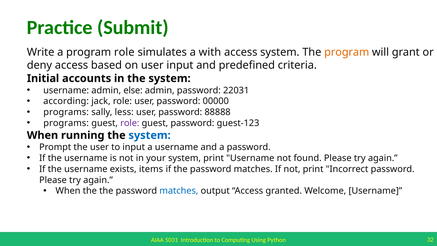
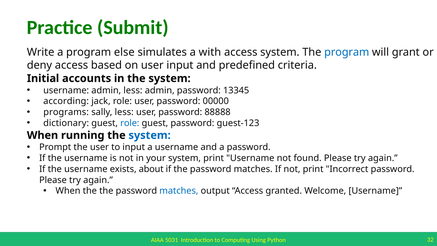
program role: role -> else (124, 52)
program colour: orange -> blue (347, 52)
admin else: else -> less (133, 90)
22031: 22031 -> 13345 (236, 90)
programs: programs -> dictionary (66, 123)
role colour: purple -> blue (130, 123)
items: items -> about (151, 169)
